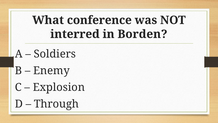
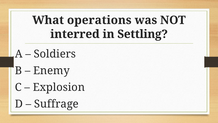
conference: conference -> operations (99, 20)
Borden: Borden -> Settling (143, 34)
Through: Through -> Suffrage (56, 104)
